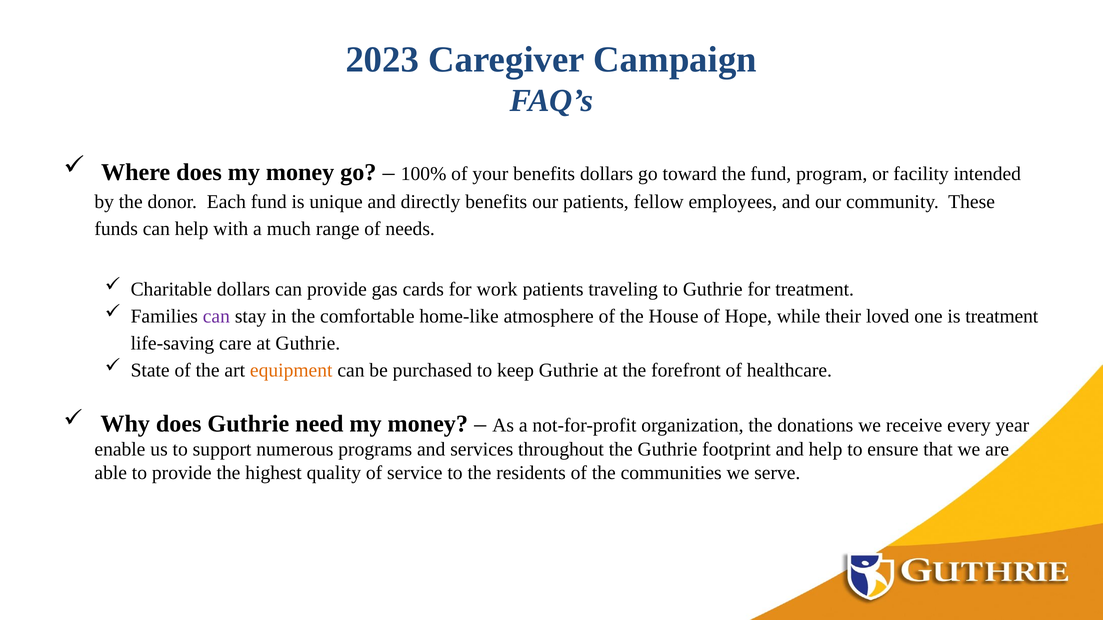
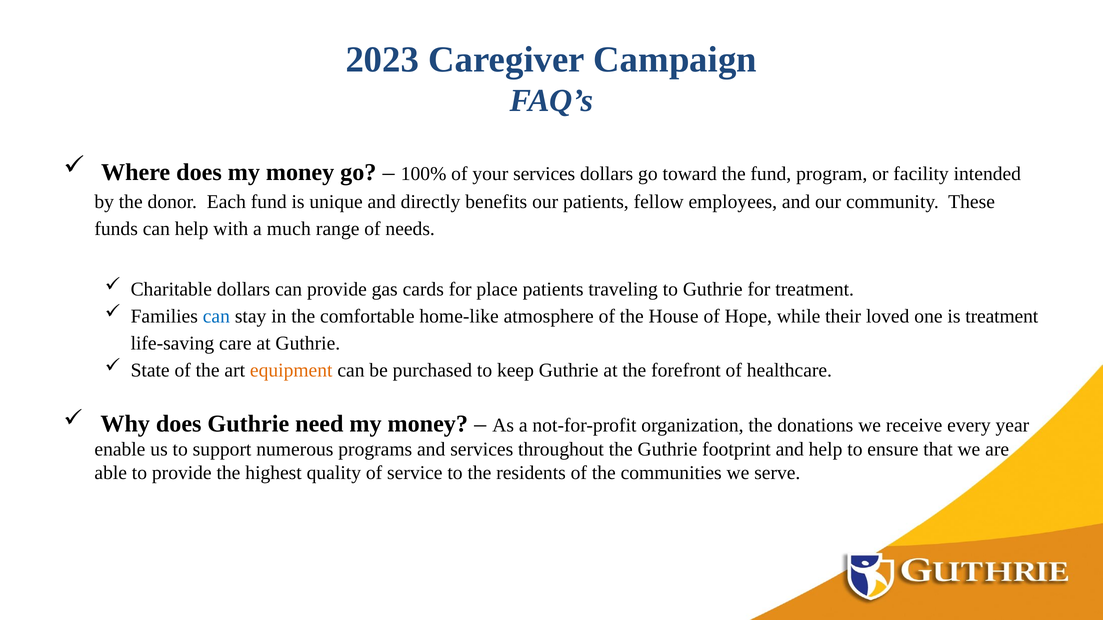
your benefits: benefits -> services (544, 174)
work: work -> place (497, 289)
can colour: purple -> blue (216, 316)
